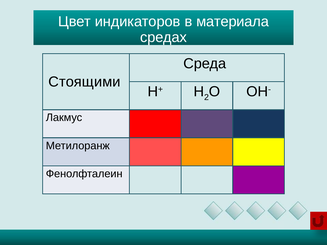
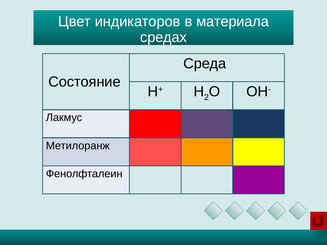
Стоящими: Стоящими -> Состояние (85, 82)
